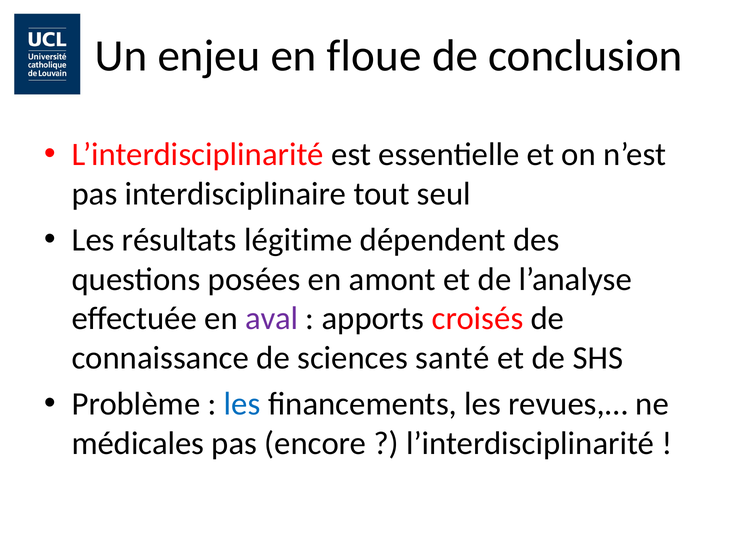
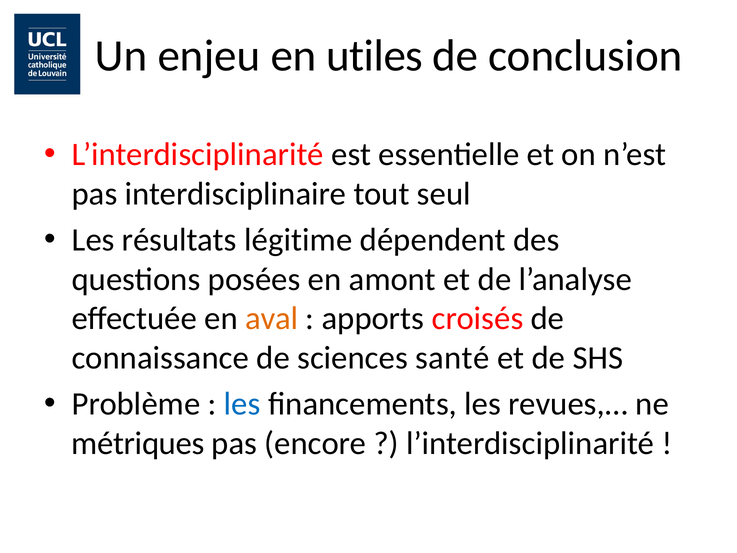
floue: floue -> utiles (375, 56)
aval colour: purple -> orange (272, 319)
médicales: médicales -> métriques (138, 443)
